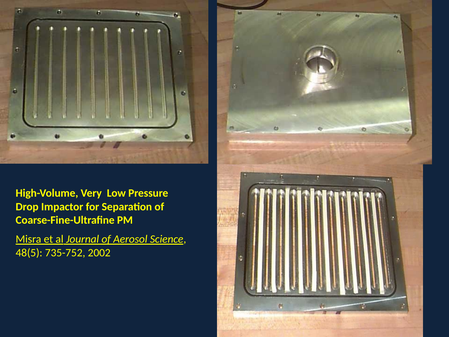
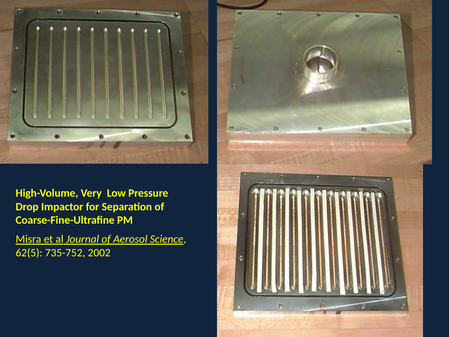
48(5: 48(5 -> 62(5 (29, 253)
